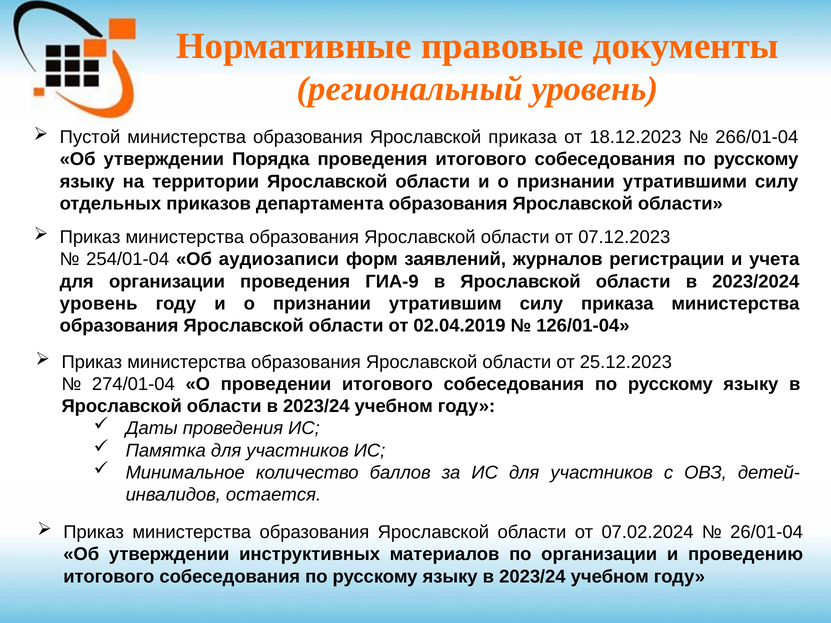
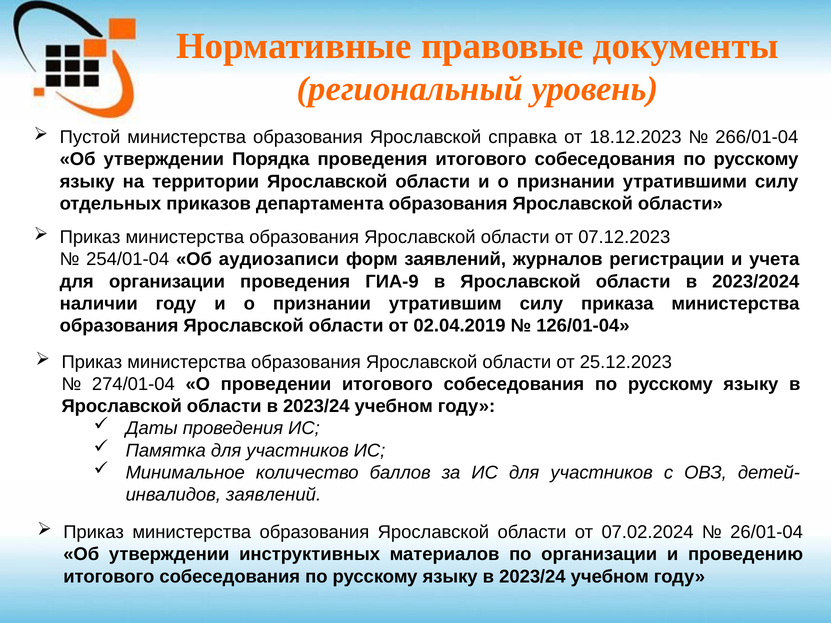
Ярославской приказа: приказа -> справка (523, 137)
уровень: уровень -> наличии (99, 304)
инвалидов остается: остается -> заявлений (274, 495)
